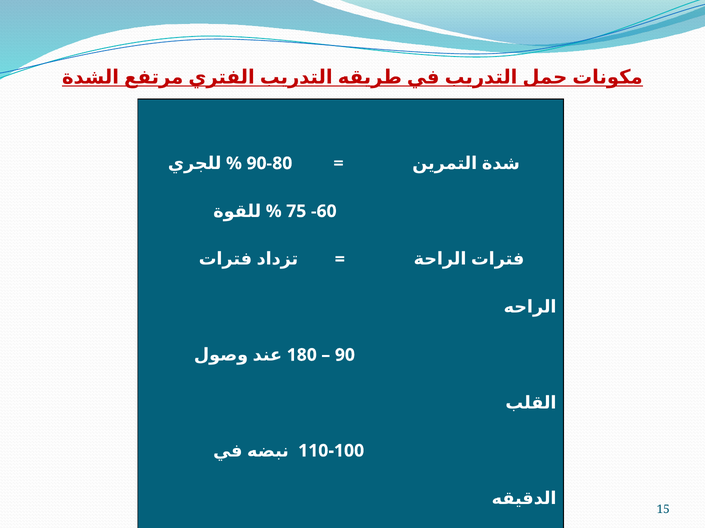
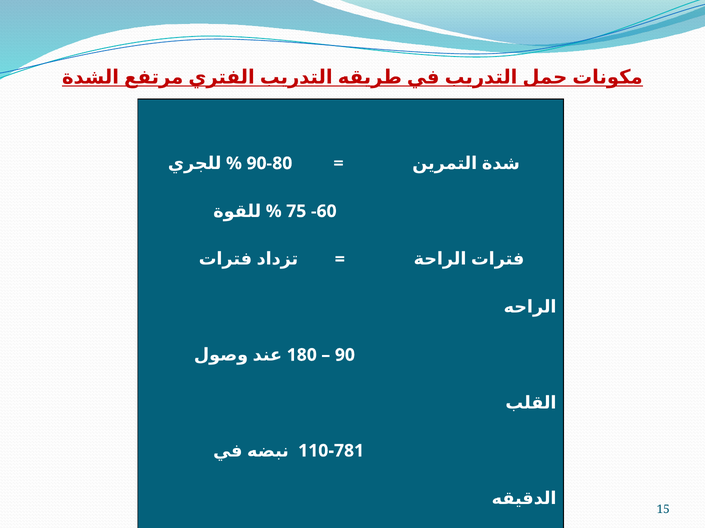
110-100: 110-100 -> 110-781 (331, 451)
